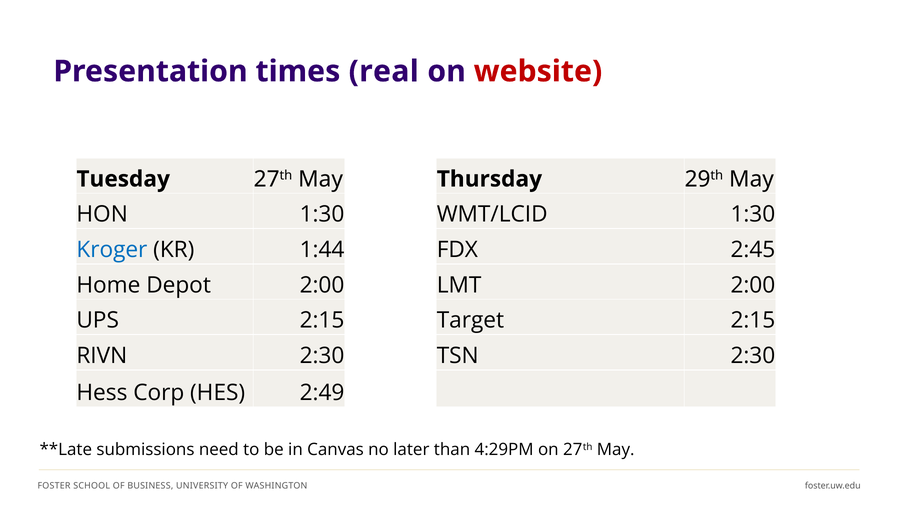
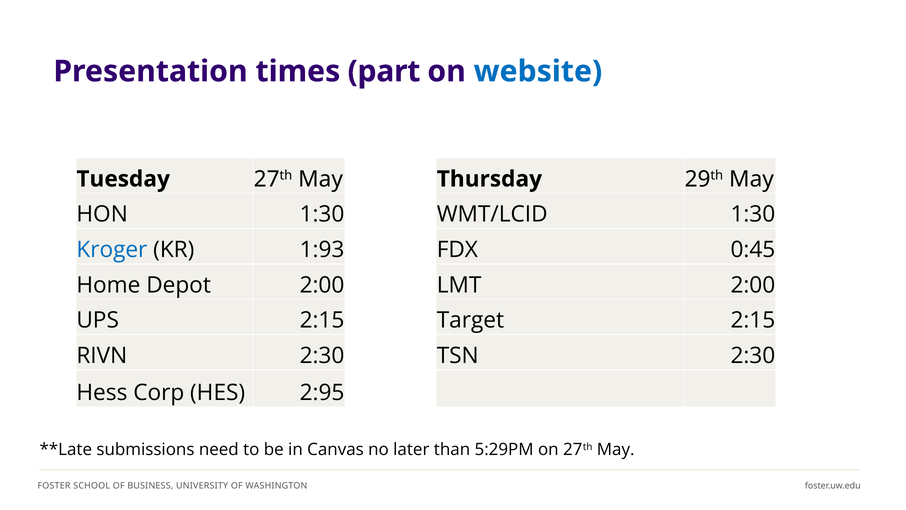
real: real -> part (384, 71)
website colour: red -> blue (538, 71)
1:44: 1:44 -> 1:93 (322, 250)
2:45: 2:45 -> 0:45 (753, 250)
2:49: 2:49 -> 2:95 (322, 393)
4:29PM: 4:29PM -> 5:29PM (504, 449)
